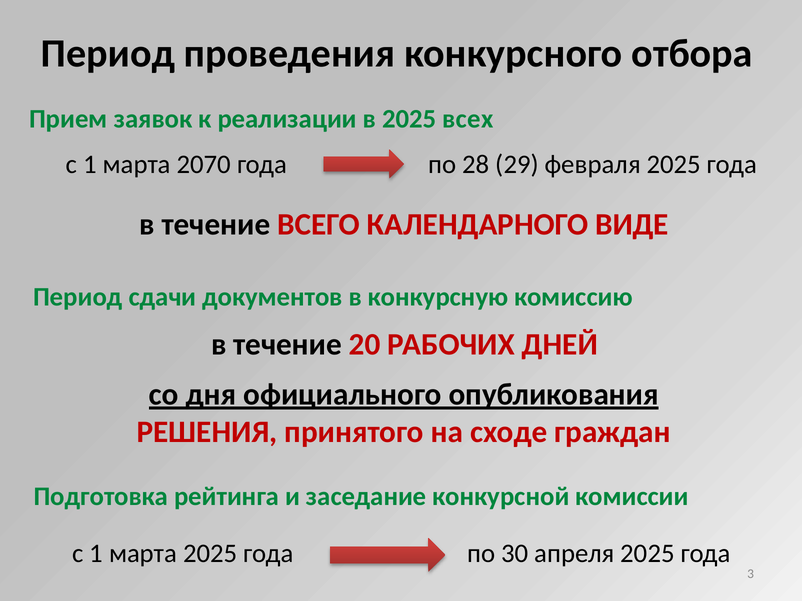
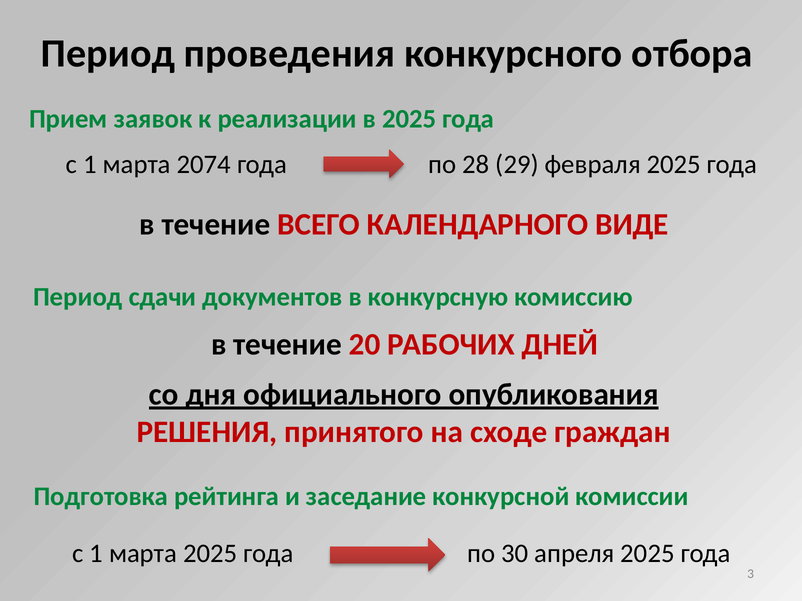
в 2025 всех: всех -> года (468, 119)
2070: 2070 -> 2074 (204, 165)
